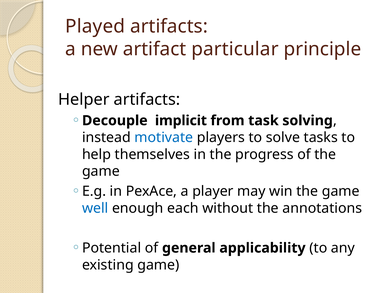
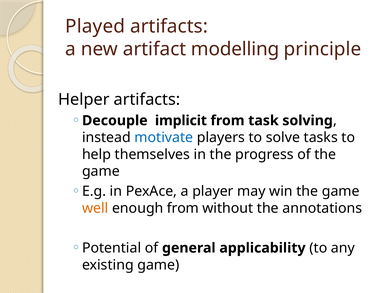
particular: particular -> modelling (235, 49)
well colour: blue -> orange (95, 208)
enough each: each -> from (183, 208)
